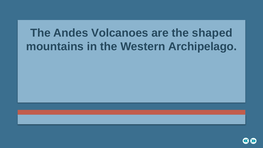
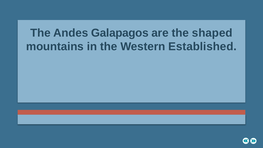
Volcanoes: Volcanoes -> Galapagos (120, 33)
Archipelago: Archipelago -> Established (203, 47)
